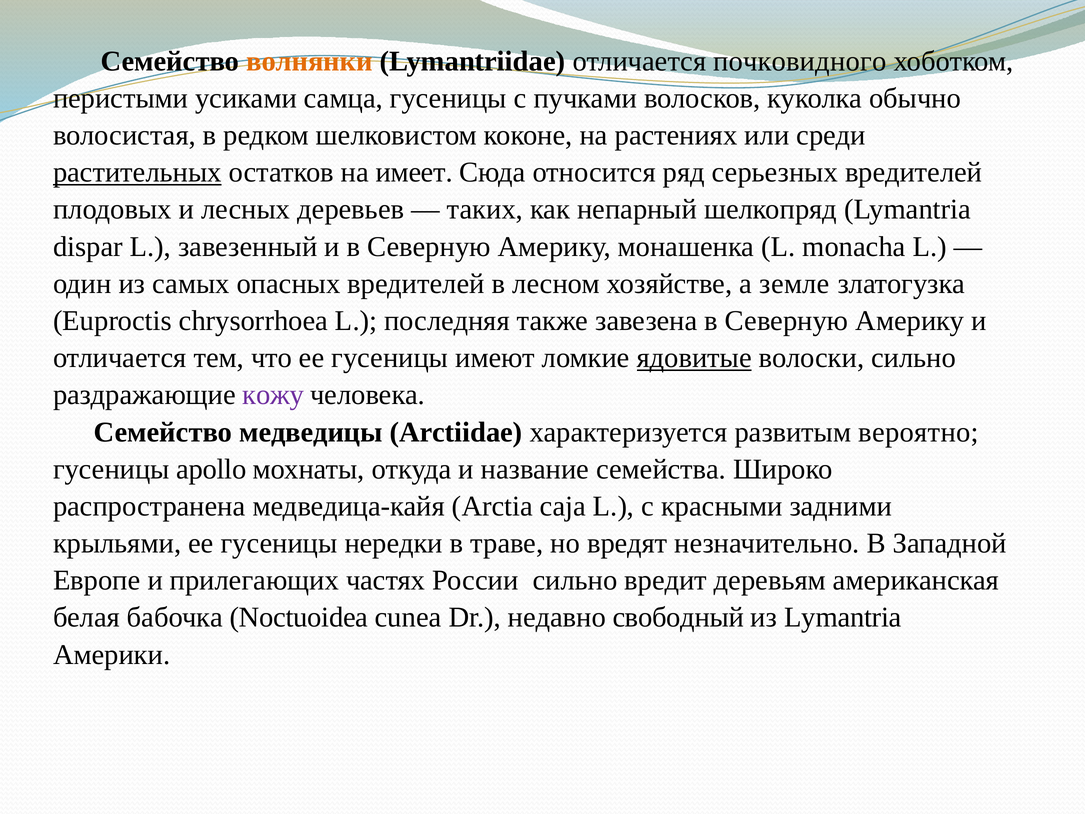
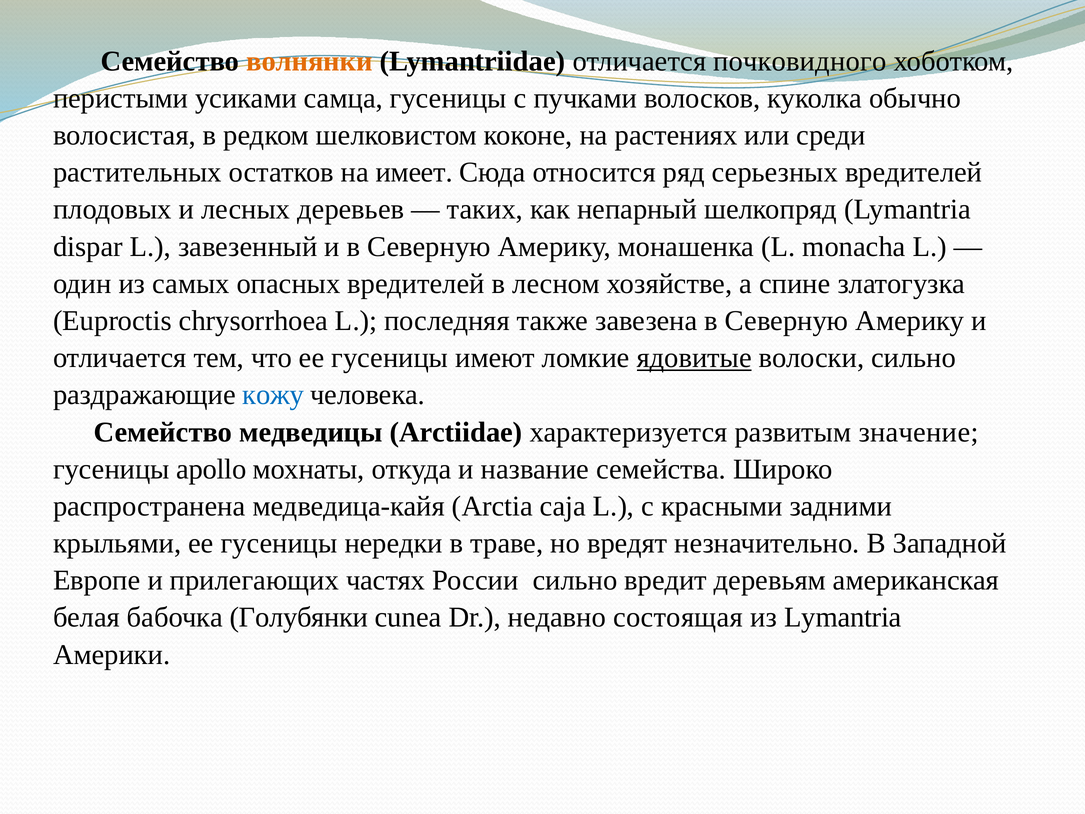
растительных underline: present -> none (137, 172)
земле: земле -> спине (795, 284)
кожу colour: purple -> blue (273, 395)
вероятно: вероятно -> значение (919, 432)
Noctuoidea: Noctuoidea -> Голубянки (299, 617)
свободный: свободный -> состоящая (678, 617)
